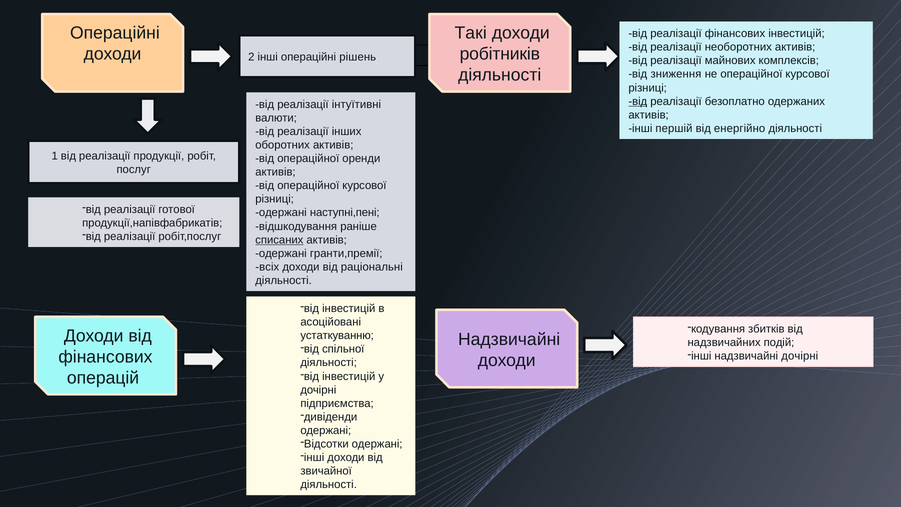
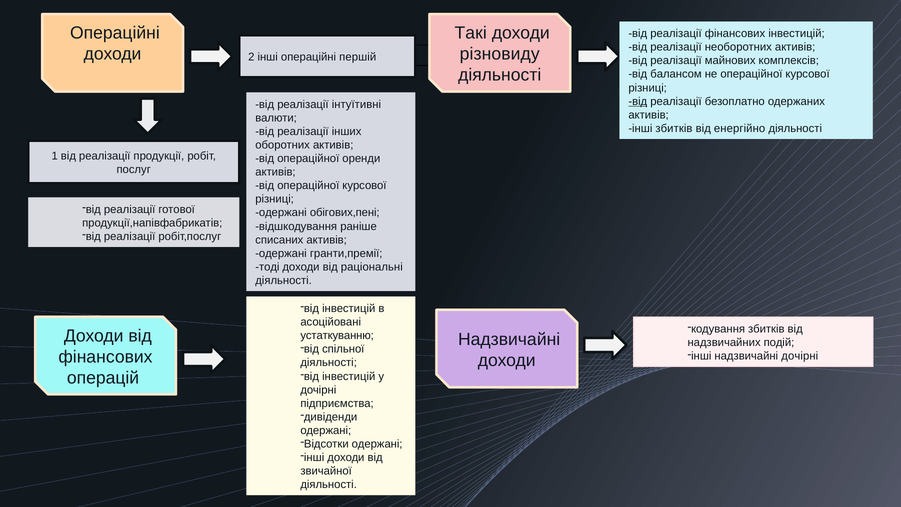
робітників: робітників -> різновиду (500, 54)
рішень: рішень -> першій (358, 57)
зниження: зниження -> балансом (676, 74)
інші першій: першій -> збитків (674, 128)
наступні,пені: наступні,пені -> обігових,пені (345, 213)
списаних underline: present -> none (279, 240)
всiх: всiх -> тоді (267, 267)
